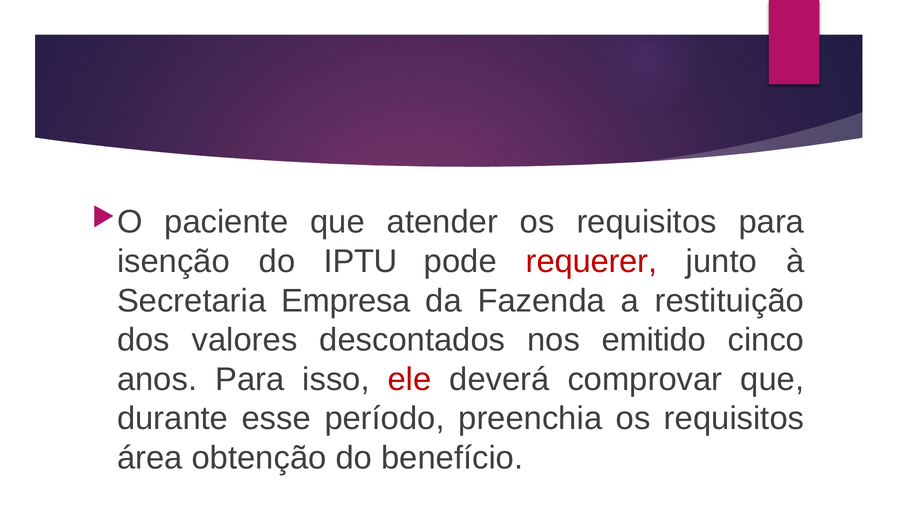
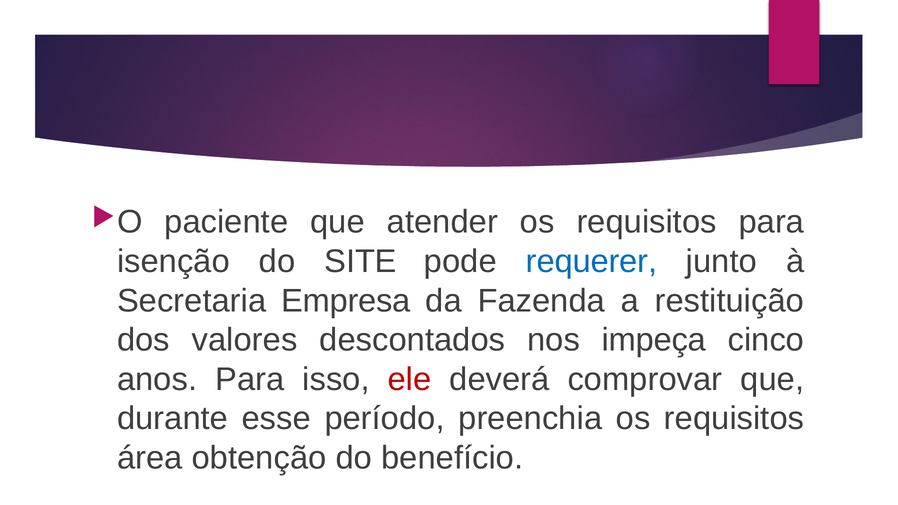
IPTU: IPTU -> SITE (361, 262)
requerer colour: red -> blue (591, 262)
emitido: emitido -> impeça (654, 340)
